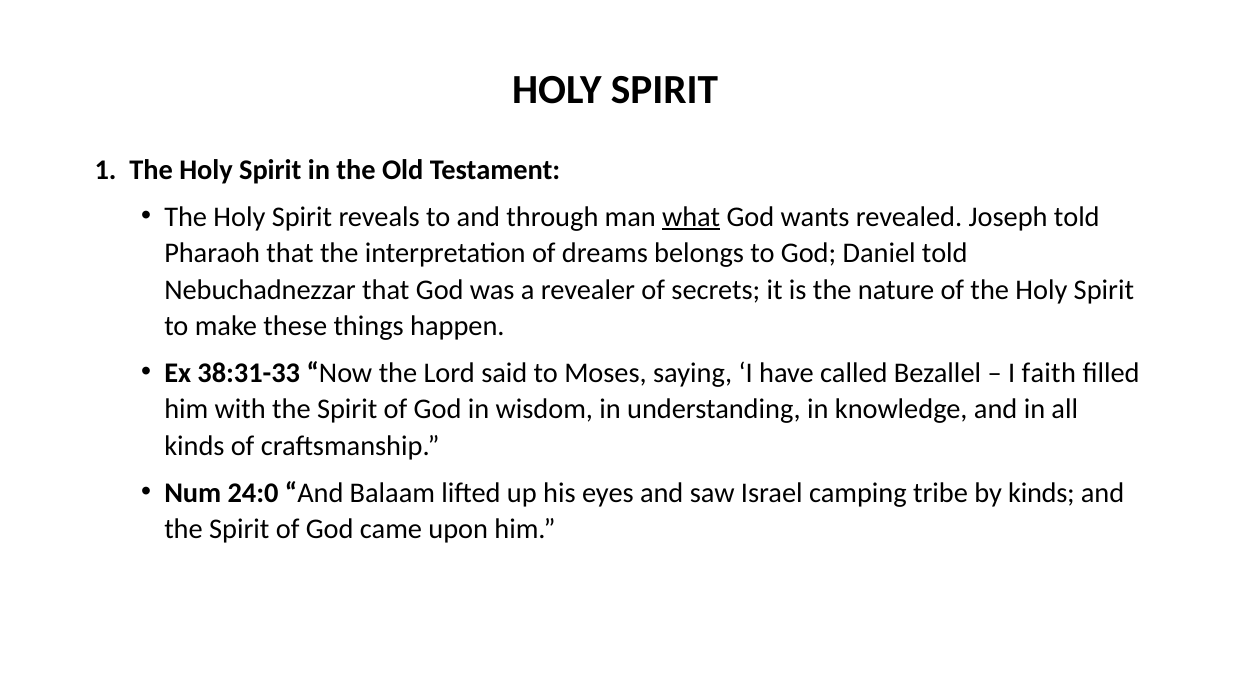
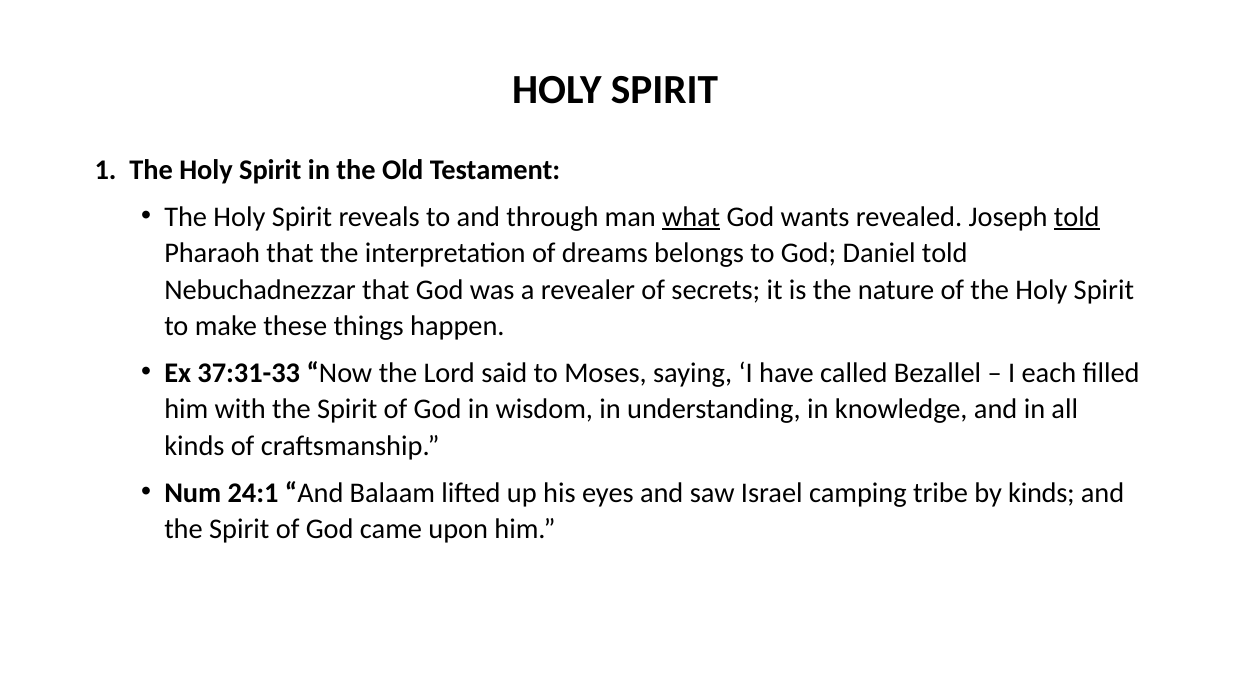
told underline: none -> present (1077, 217)
38:31-33: 38:31-33 -> 37:31-33 (249, 373)
faith: faith -> each (1049, 373)
24:0: 24:0 -> 24:1 (253, 492)
